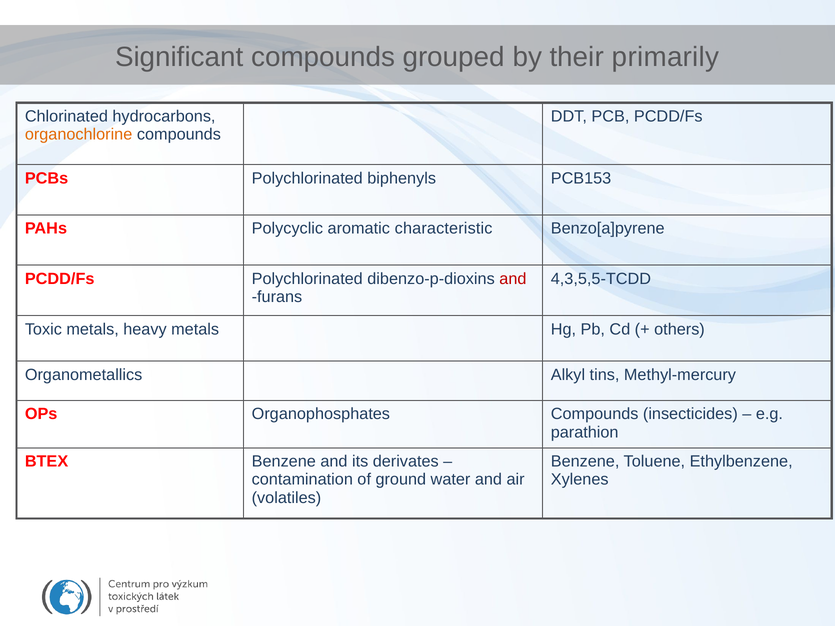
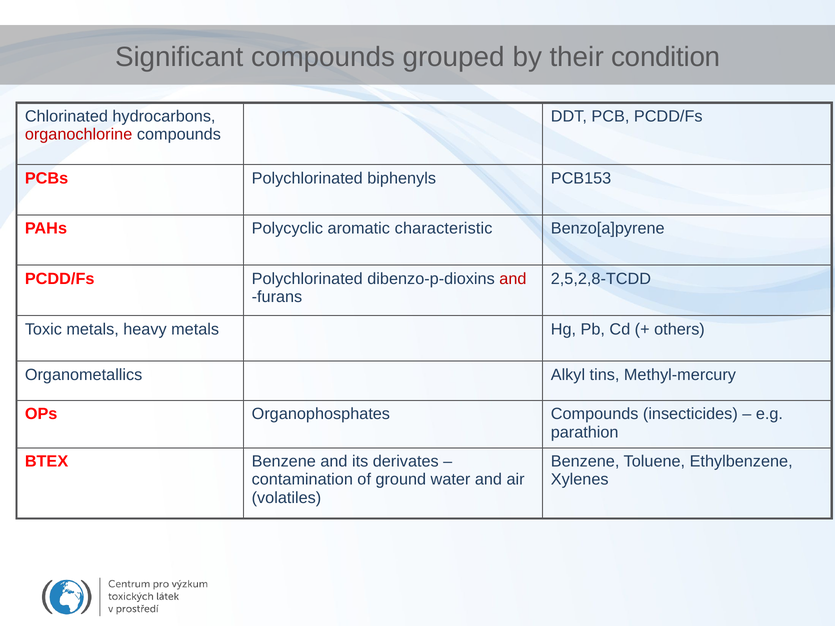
primarily: primarily -> condition (666, 57)
organochlorine colour: orange -> red (79, 135)
4,3,5,5-TCDD: 4,3,5,5-TCDD -> 2,5,2,8-TCDD (601, 279)
